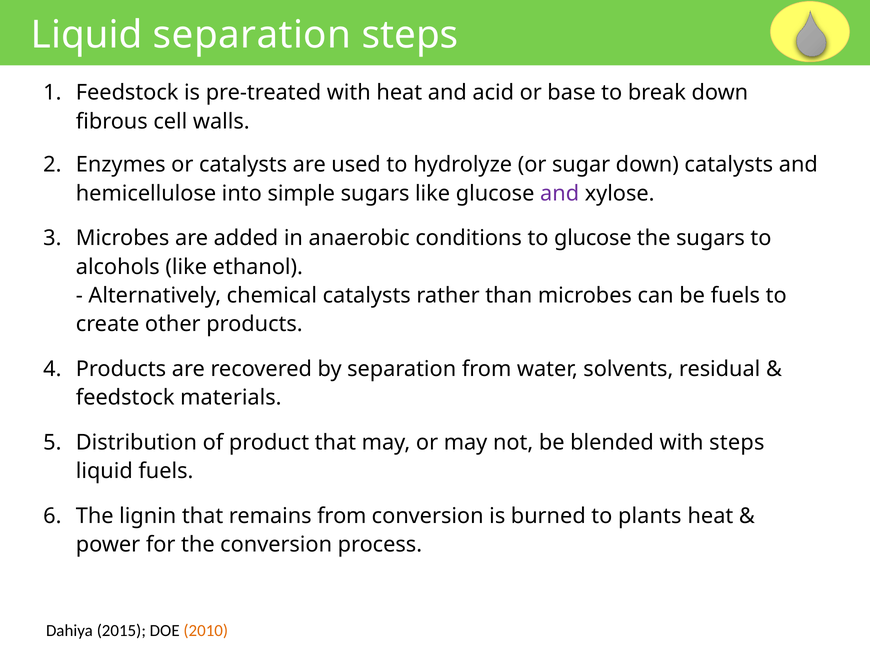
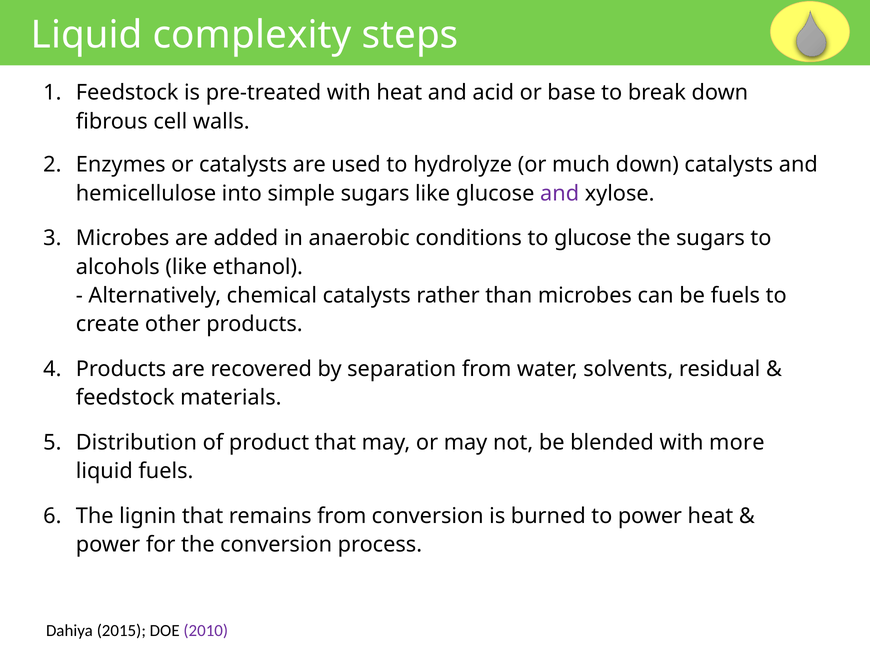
Liquid separation: separation -> complexity (252, 35)
sugar: sugar -> much (581, 165)
with steps: steps -> more (737, 442)
to plants: plants -> power (650, 515)
2010 colour: orange -> purple (206, 630)
